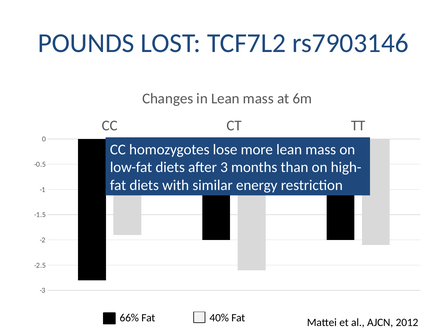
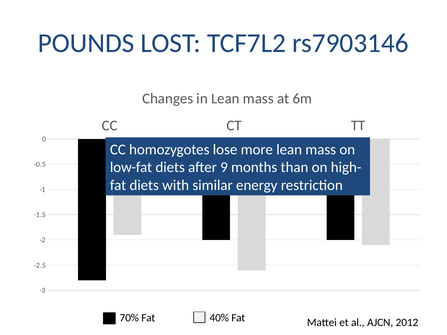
3: 3 -> 9 (224, 168)
66%: 66% -> 70% (129, 318)
